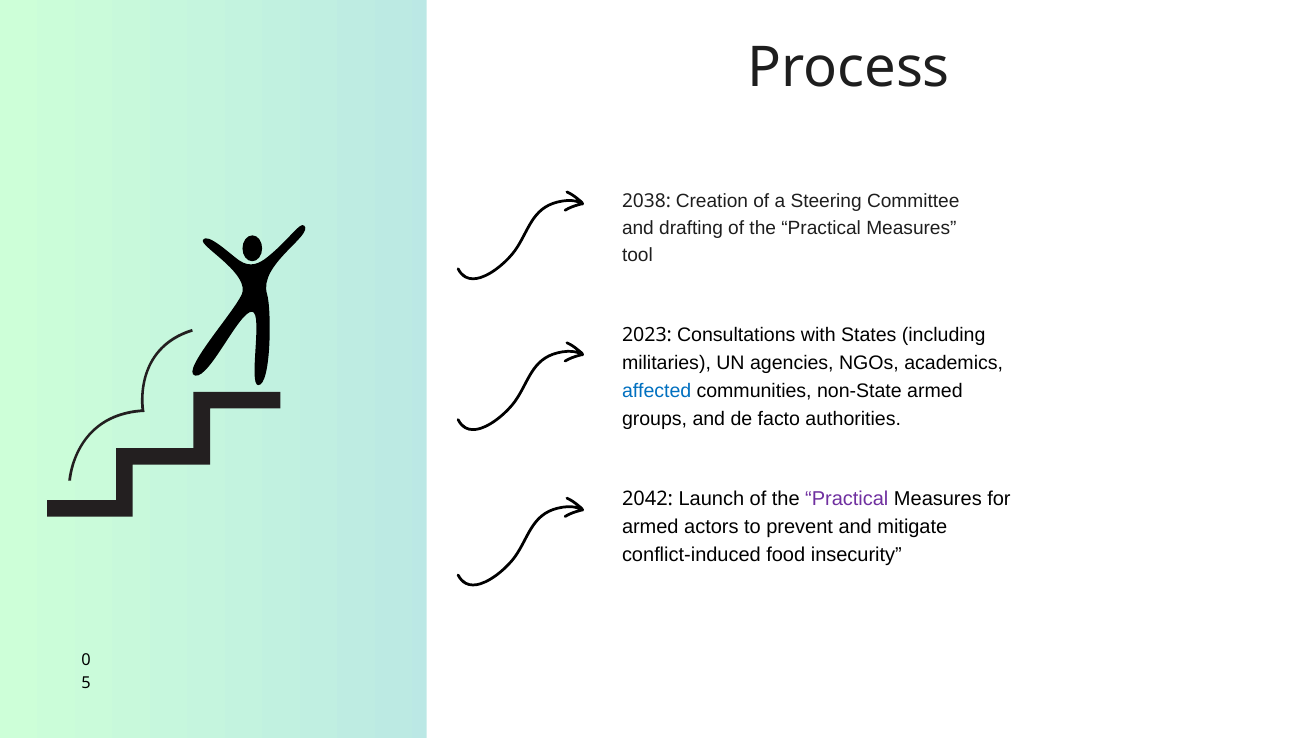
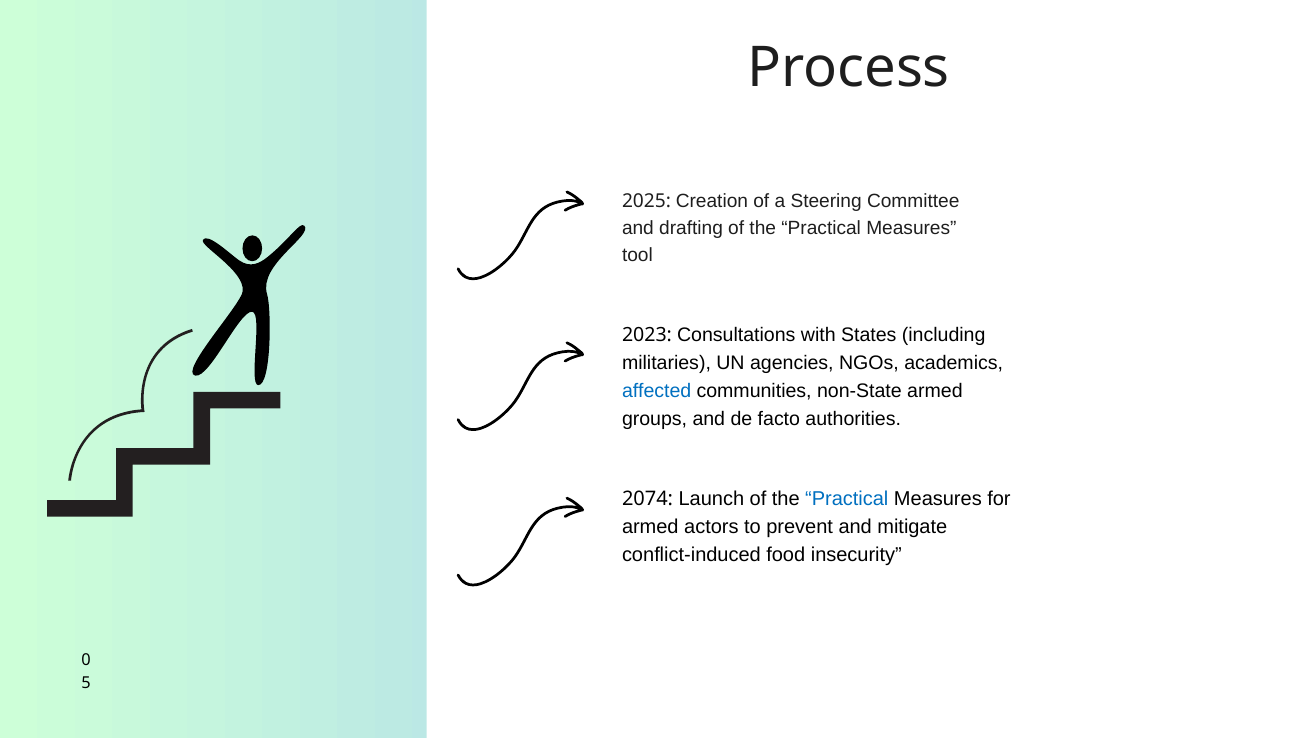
2038: 2038 -> 2025 (646, 201)
2042: 2042 -> 2074 (648, 499)
Practical colour: purple -> blue (847, 499)
